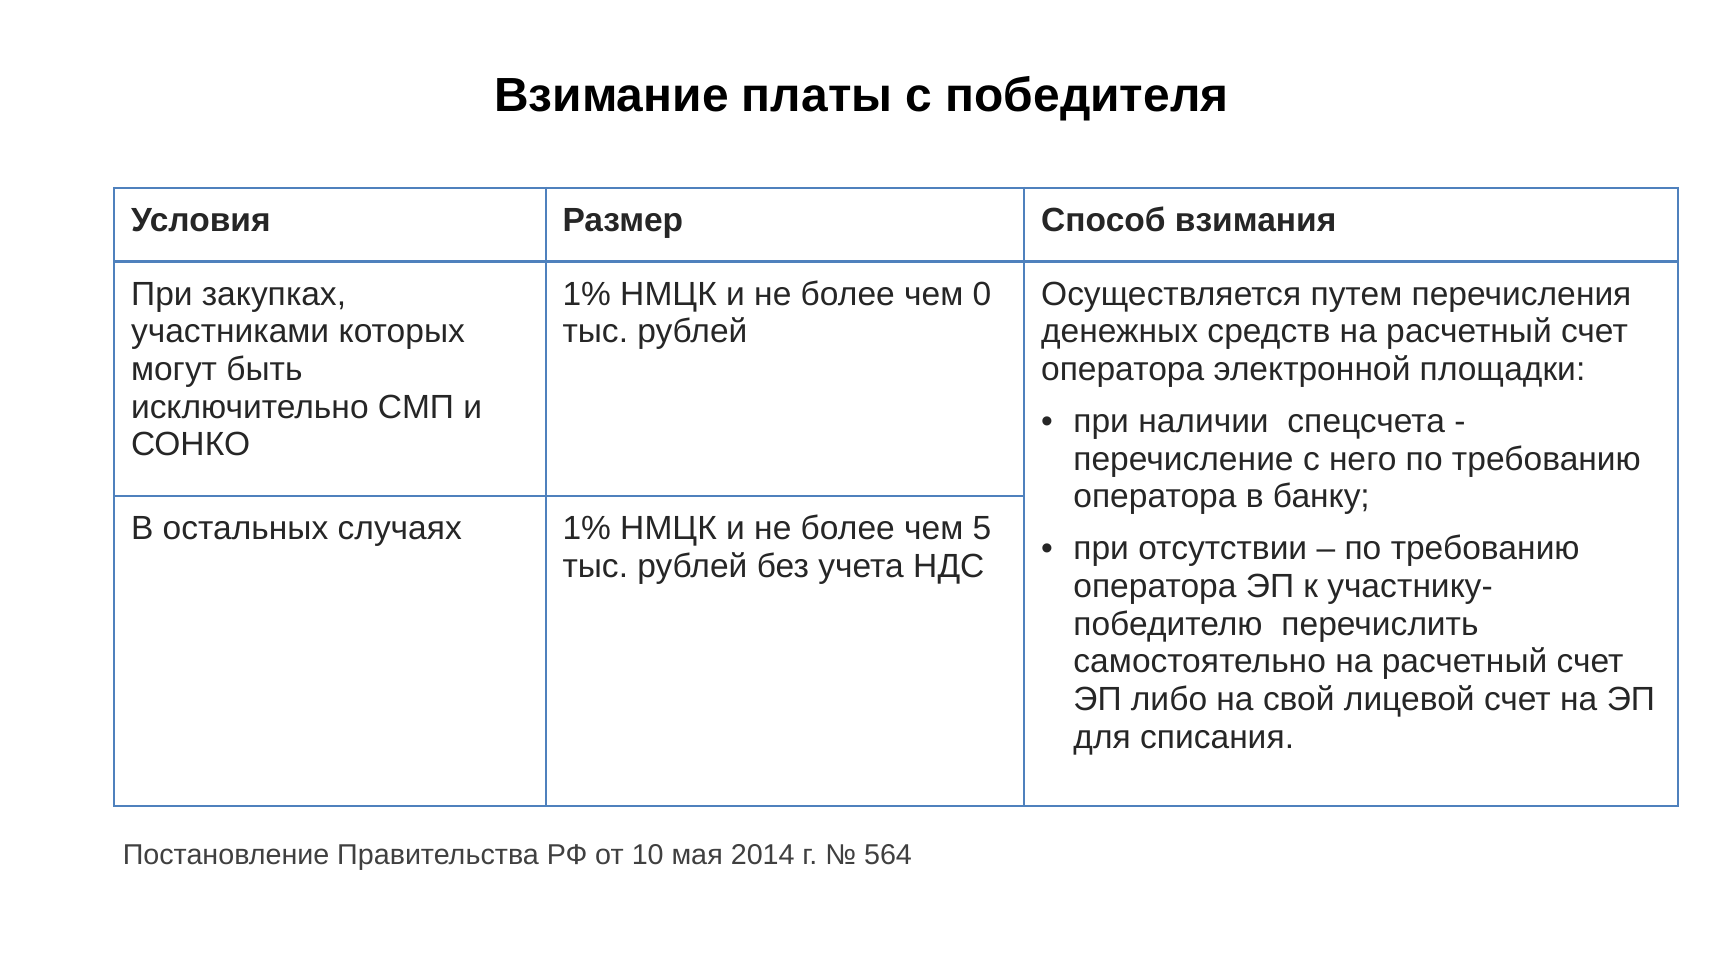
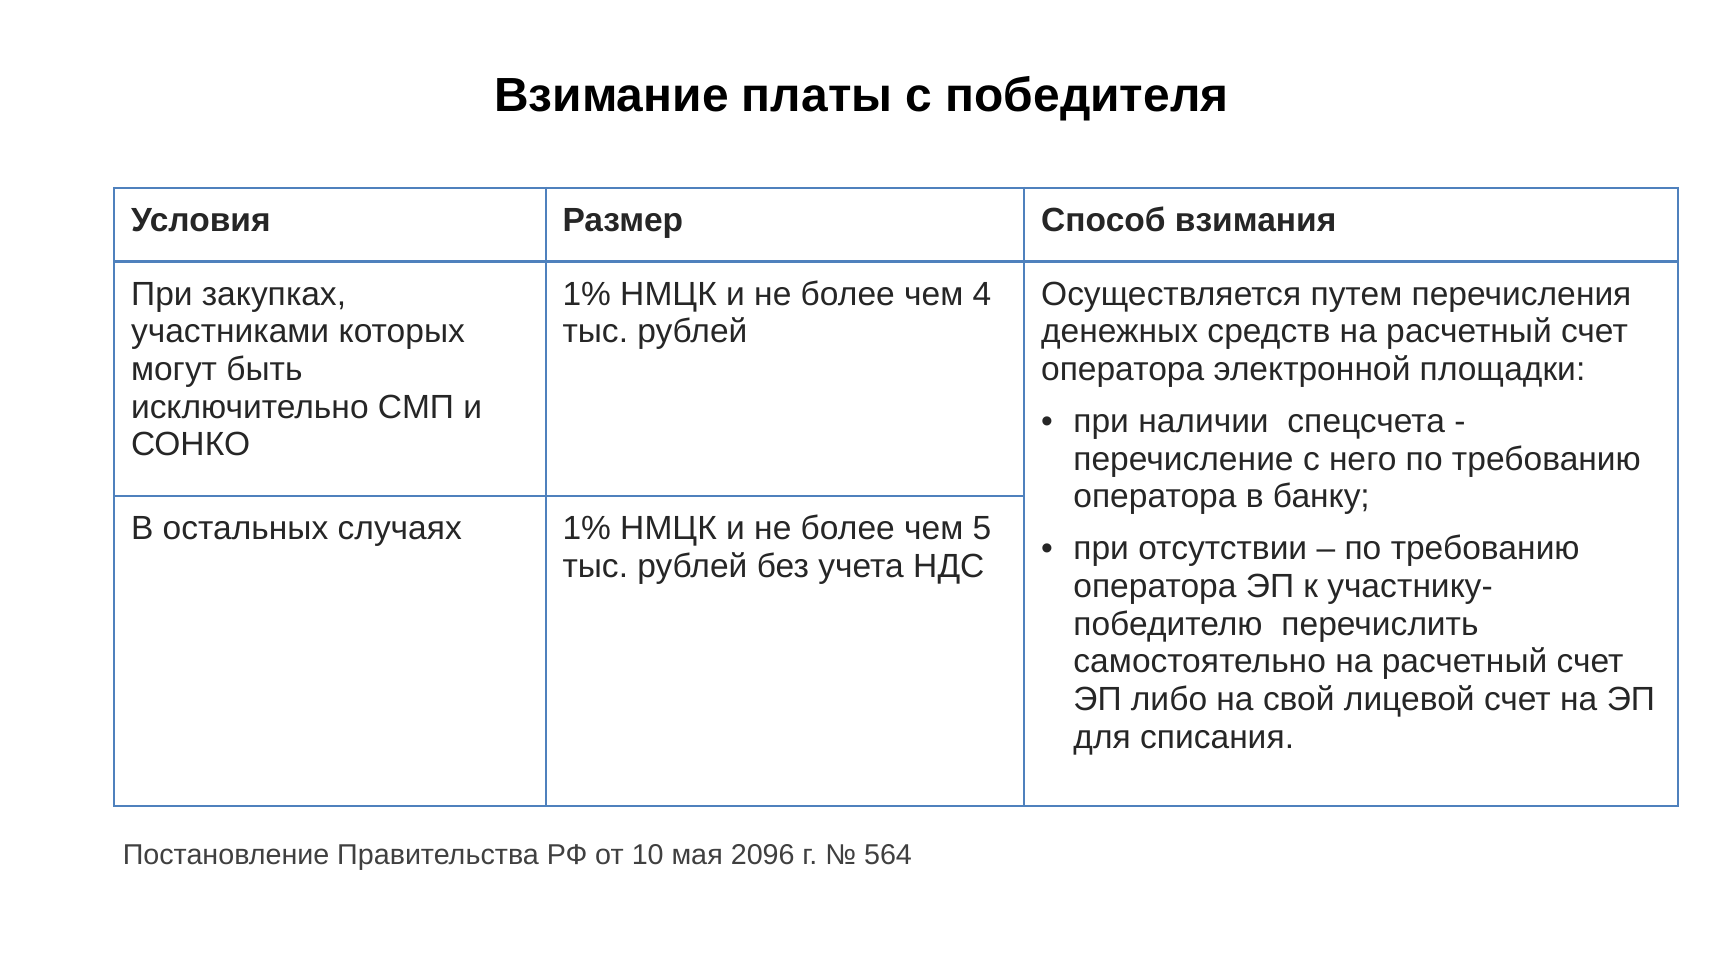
0: 0 -> 4 (982, 294)
2014: 2014 -> 2096 (763, 855)
